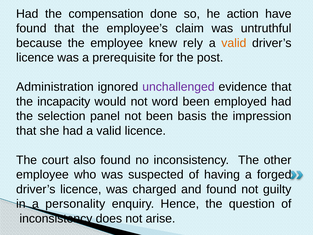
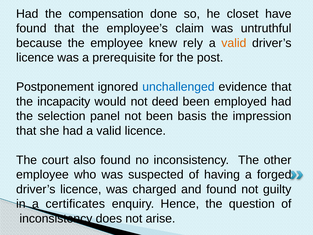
action: action -> closet (243, 14)
Administration: Administration -> Postponement (55, 87)
unchallenged colour: purple -> blue (178, 87)
word: word -> deed (165, 101)
personality: personality -> certificates (75, 204)
